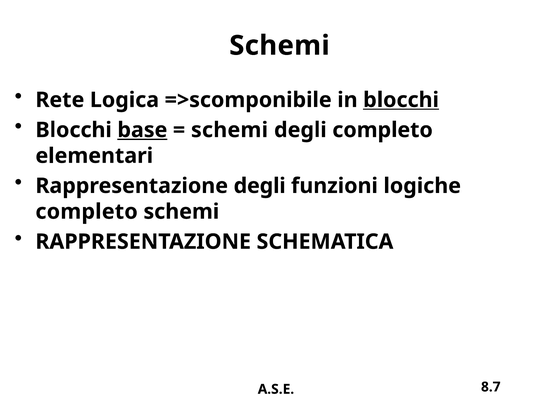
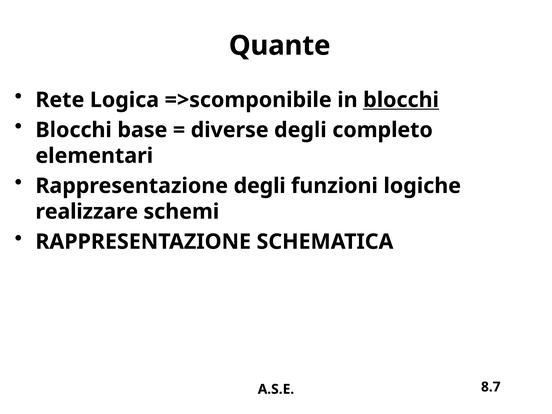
Schemi: Schemi -> Quante (280, 46)
base underline: present -> none (142, 130)
schemi: schemi -> diverse (230, 130)
completo: completo -> realizzare (87, 212)
